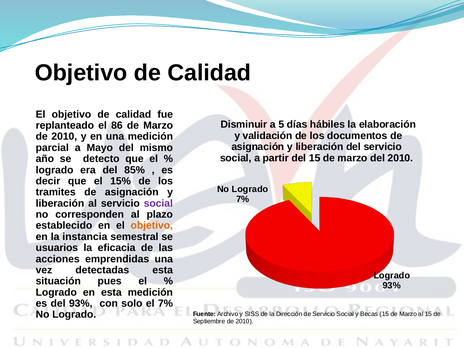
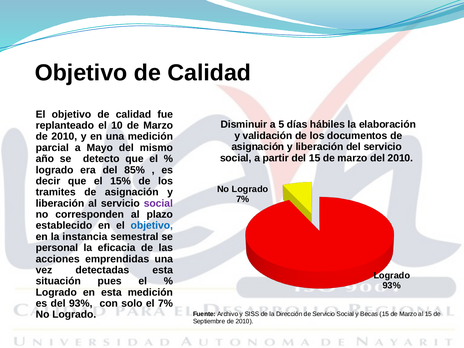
86: 86 -> 10 (117, 125)
objetivo colour: orange -> blue (152, 226)
usuarios: usuarios -> personal (57, 248)
